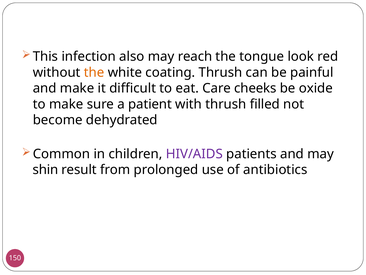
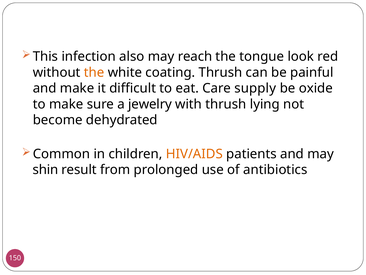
cheeks: cheeks -> supply (255, 88)
patient: patient -> jewelry (150, 104)
filled: filled -> lying (265, 104)
HIV/AIDS colour: purple -> orange (194, 154)
